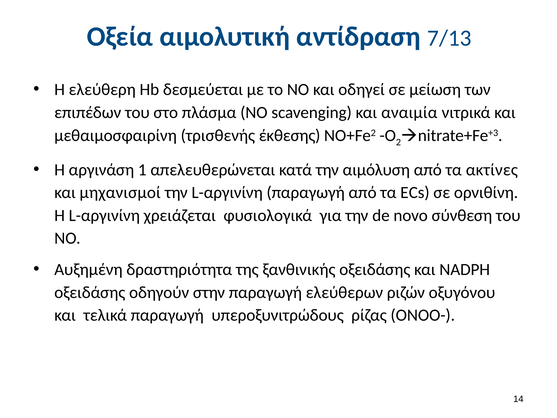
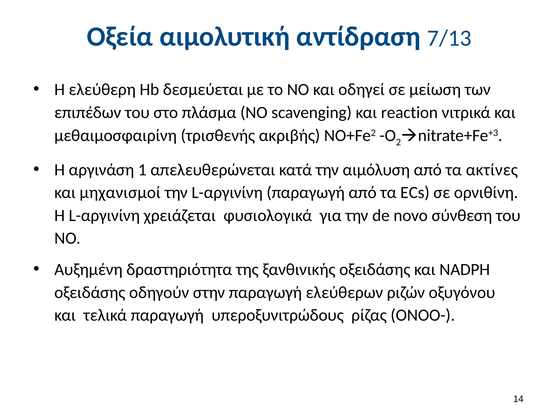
αναιμία: αναιμία -> reaction (409, 112)
έκθεσης: έκθεσης -> ακριβής (290, 135)
